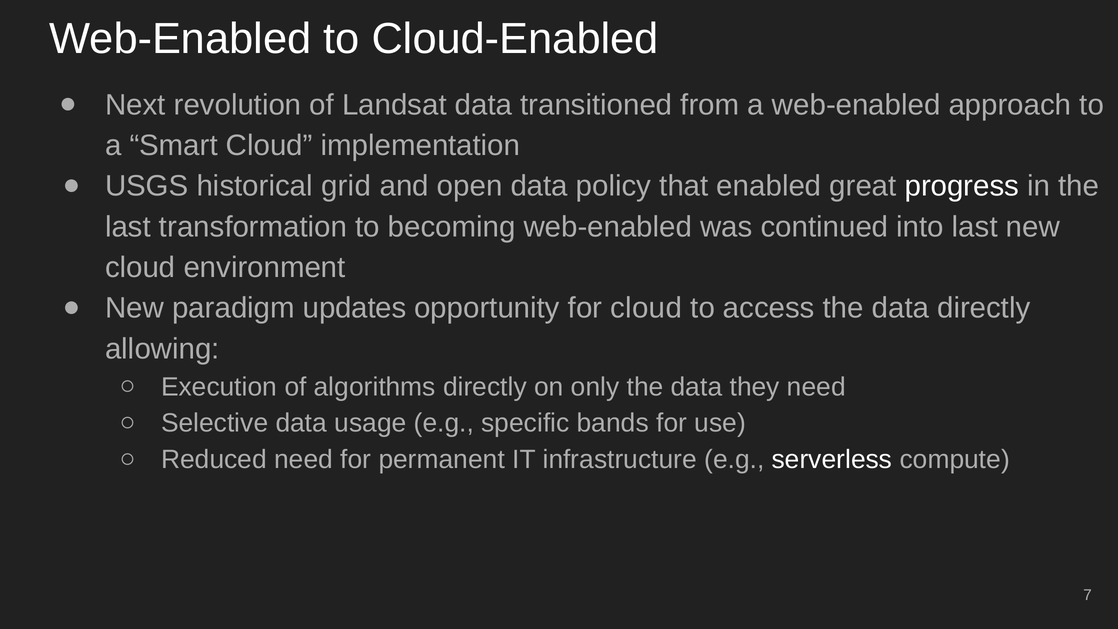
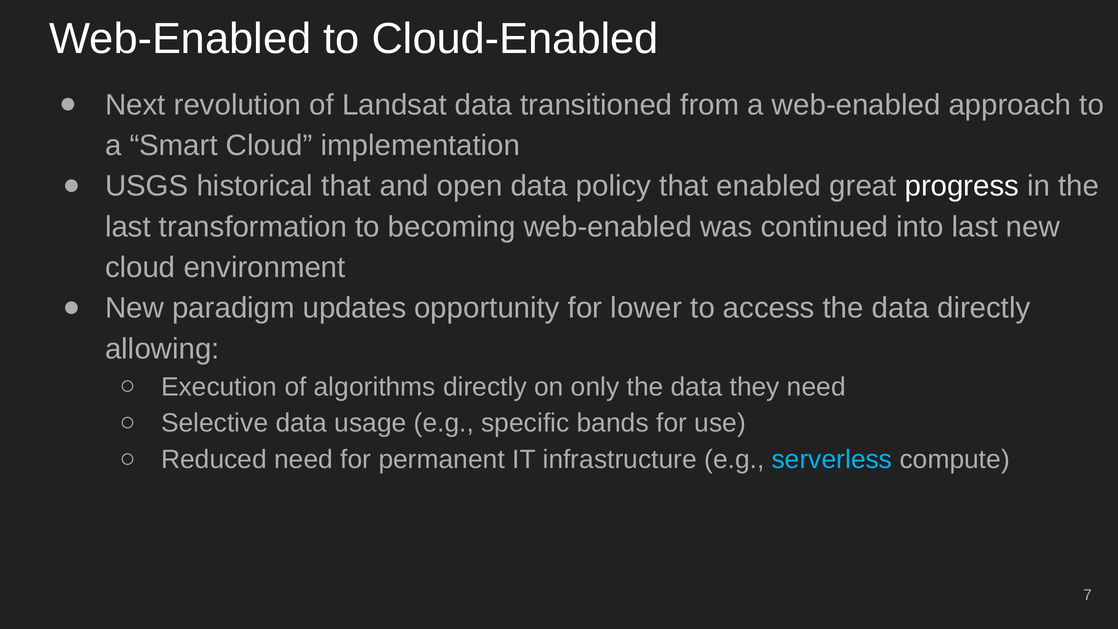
historical grid: grid -> that (346, 186)
for cloud: cloud -> lower (646, 308)
serverless colour: white -> light blue (832, 460)
